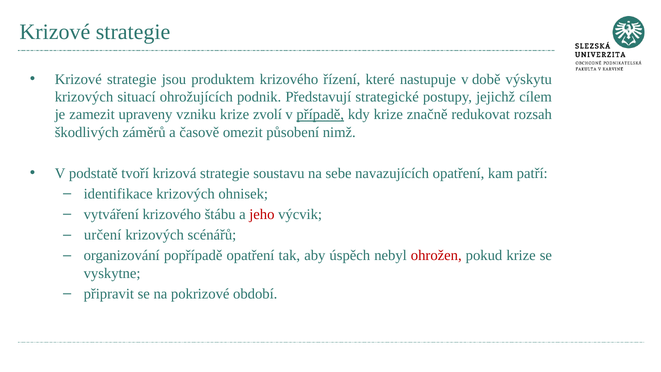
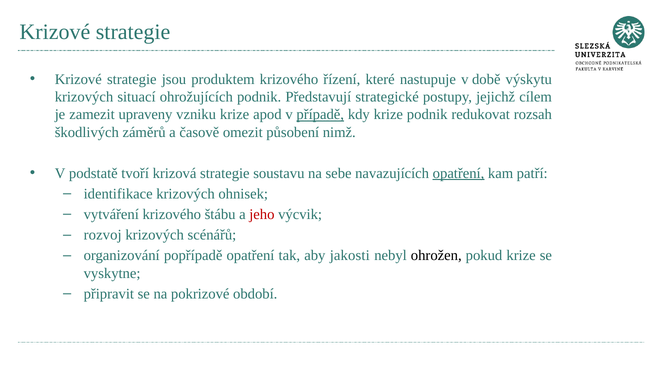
zvolí: zvolí -> apod (267, 115)
krize značně: značně -> podnik (427, 115)
opatření underline: none -> present (459, 173)
určení: určení -> rozvoj (103, 235)
úspěch: úspěch -> jakosti (350, 255)
ohrožen colour: red -> black (436, 255)
